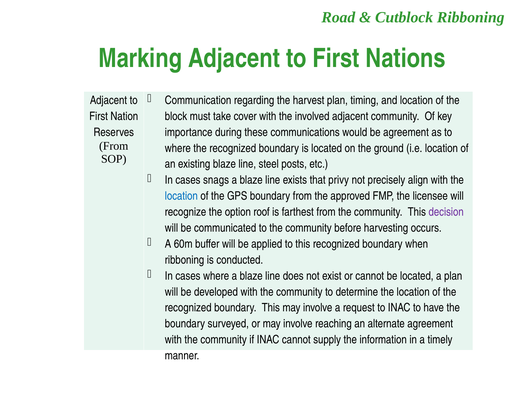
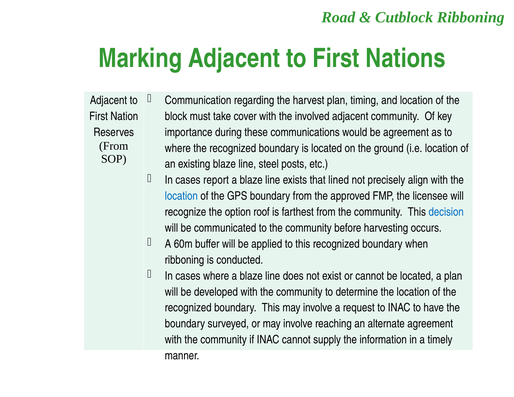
snags: snags -> report (216, 180)
privy: privy -> lined (339, 180)
decision colour: purple -> blue (446, 212)
